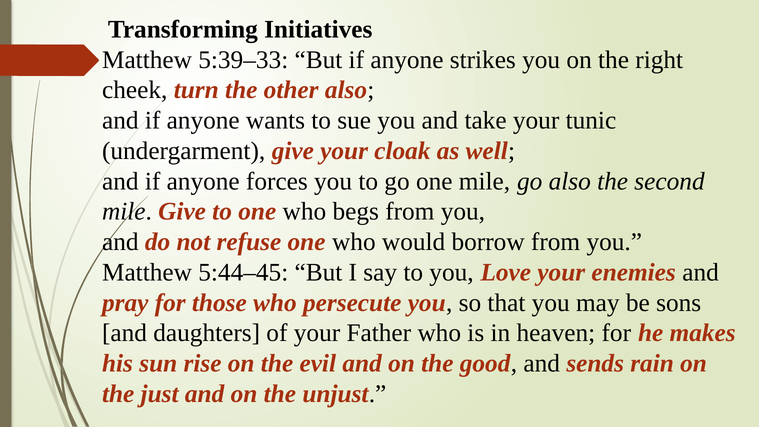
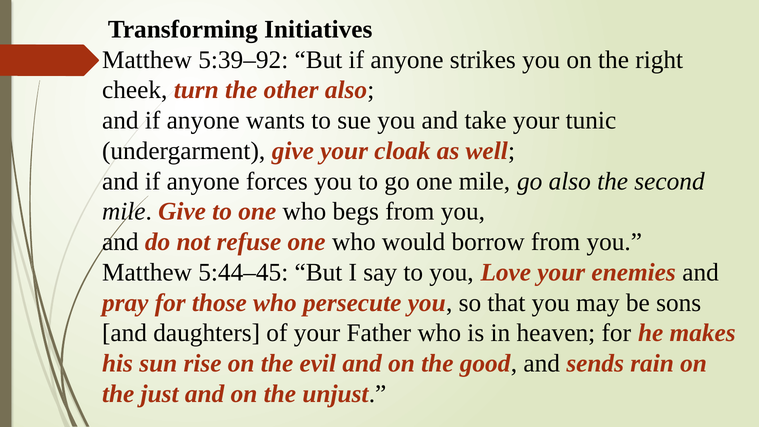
5:39–33: 5:39–33 -> 5:39–92 (243, 60)
